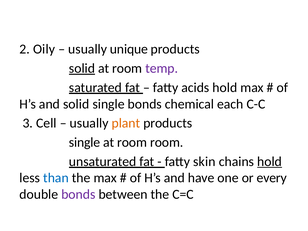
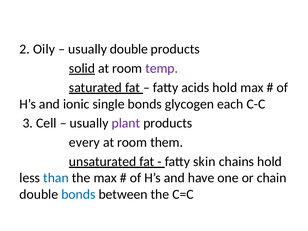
usually unique: unique -> double (129, 49)
and solid: solid -> ionic (76, 104)
chemical: chemical -> glycogen (189, 104)
plant colour: orange -> purple (126, 123)
single: single -> every (84, 142)
room room: room -> them (167, 142)
hold underline: present -> none (270, 161)
every: every -> chain (272, 178)
bonds colour: purple -> blue (78, 194)
